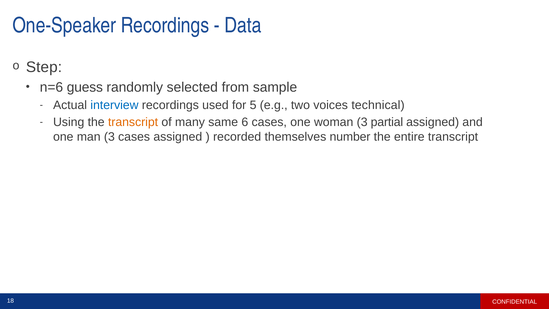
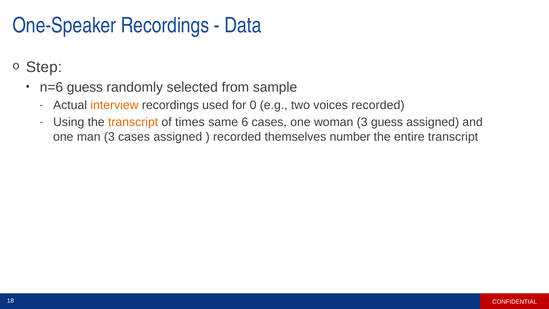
interview colour: blue -> orange (114, 105)
5: 5 -> 0 (253, 105)
voices technical: technical -> recorded (378, 105)
many: many -> times (190, 122)
3 partial: partial -> guess (387, 122)
